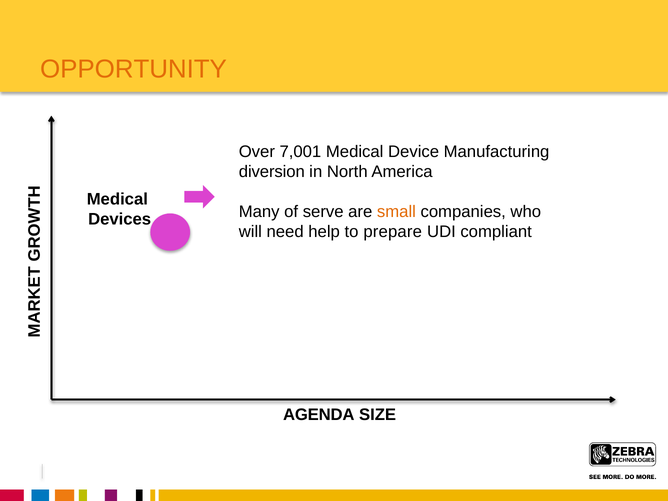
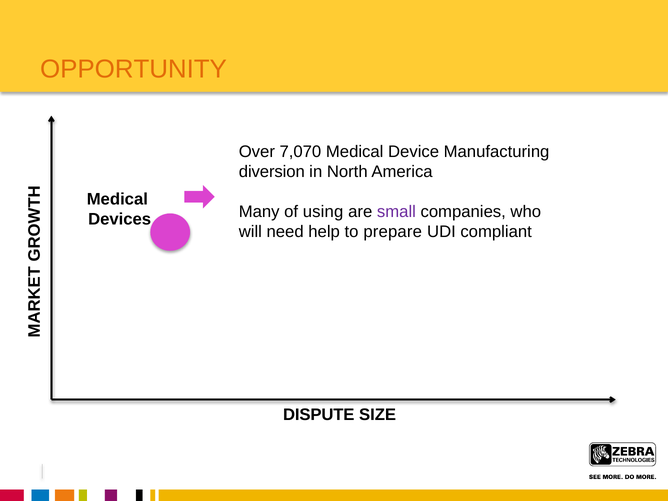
7,001: 7,001 -> 7,070 (300, 152)
serve: serve -> using (323, 212)
small colour: orange -> purple (396, 212)
AGENDA: AGENDA -> DISPUTE (319, 415)
